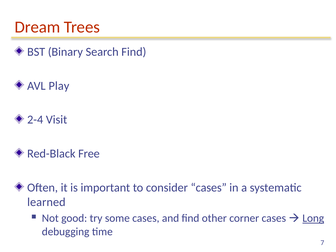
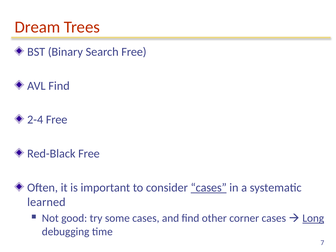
Search Find: Find -> Free (134, 52)
AVL Play: Play -> Find (59, 86)
2-4 Visit: Visit -> Free (57, 120)
cases underline: none -> present (209, 188)
